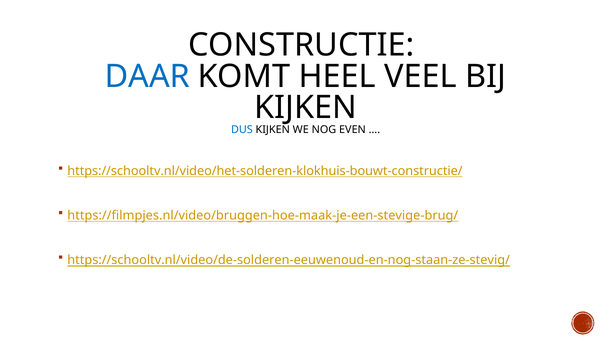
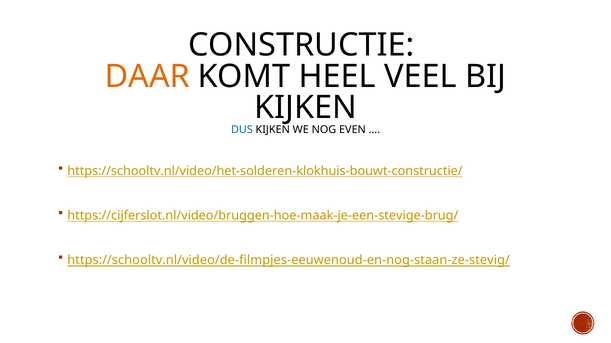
DAAR colour: blue -> orange (147, 76)
https://filmpjes.nl/video/bruggen-hoe-maak-je-een-stevige-brug/: https://filmpjes.nl/video/bruggen-hoe-maak-je-een-stevige-brug/ -> https://cijferslot.nl/video/bruggen-hoe-maak-je-een-stevige-brug/ (263, 216)
https://schooltv.nl/video/de-solderen-eeuwenoud-en-nog-staan-ze-stevig/: https://schooltv.nl/video/de-solderen-eeuwenoud-en-nog-staan-ze-stevig/ -> https://schooltv.nl/video/de-filmpjes-eeuwenoud-en-nog-staan-ze-stevig/ (289, 261)
